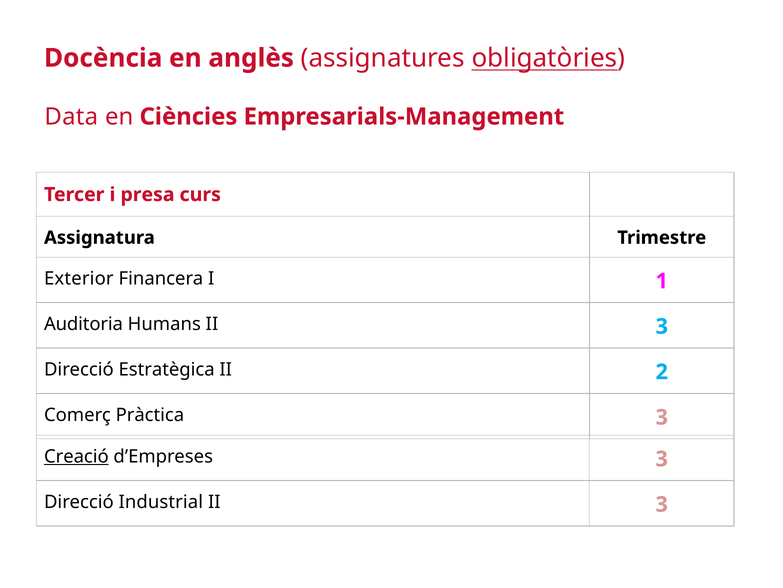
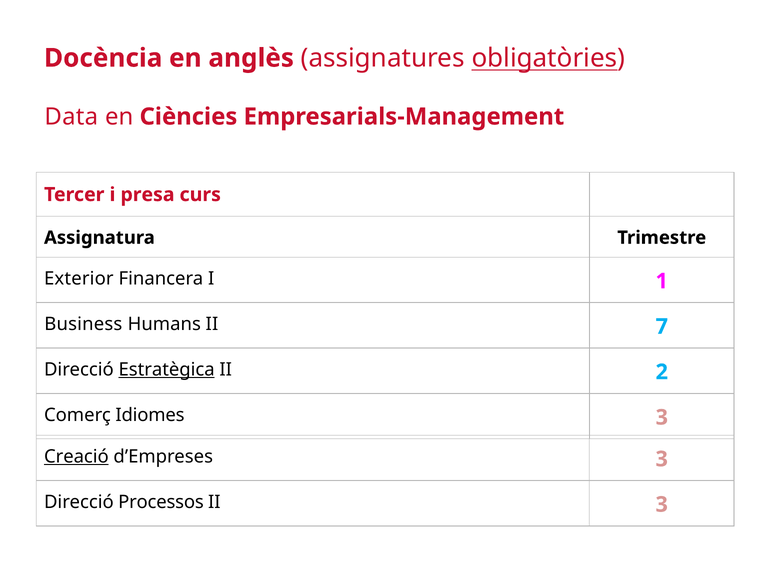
Auditoria: Auditoria -> Business (83, 324)
Humans II 3: 3 -> 7 (662, 326)
Estratègica underline: none -> present (167, 369)
Pràctica: Pràctica -> Idiomes (150, 414)
Industrial: Industrial -> Processos (161, 501)
